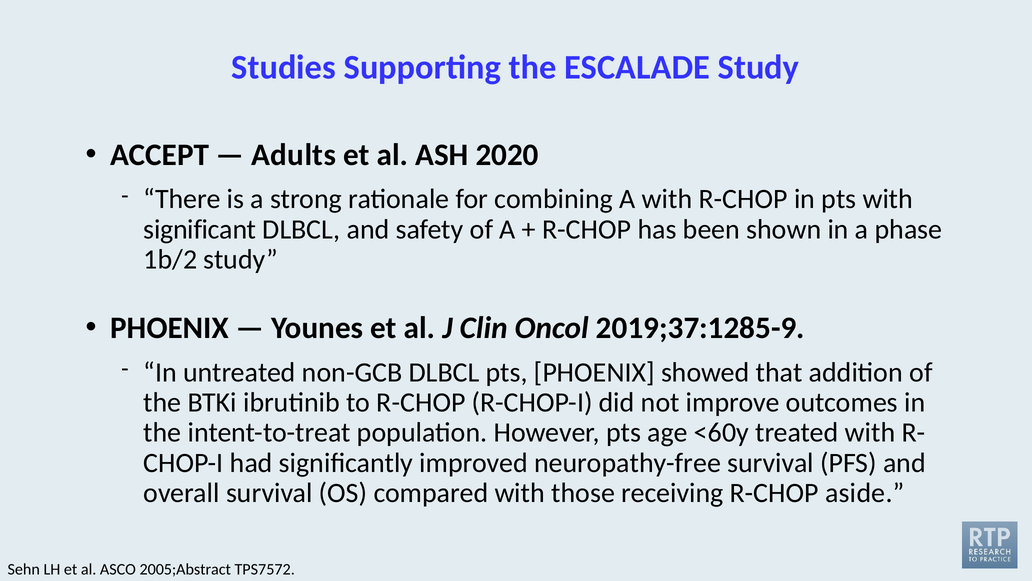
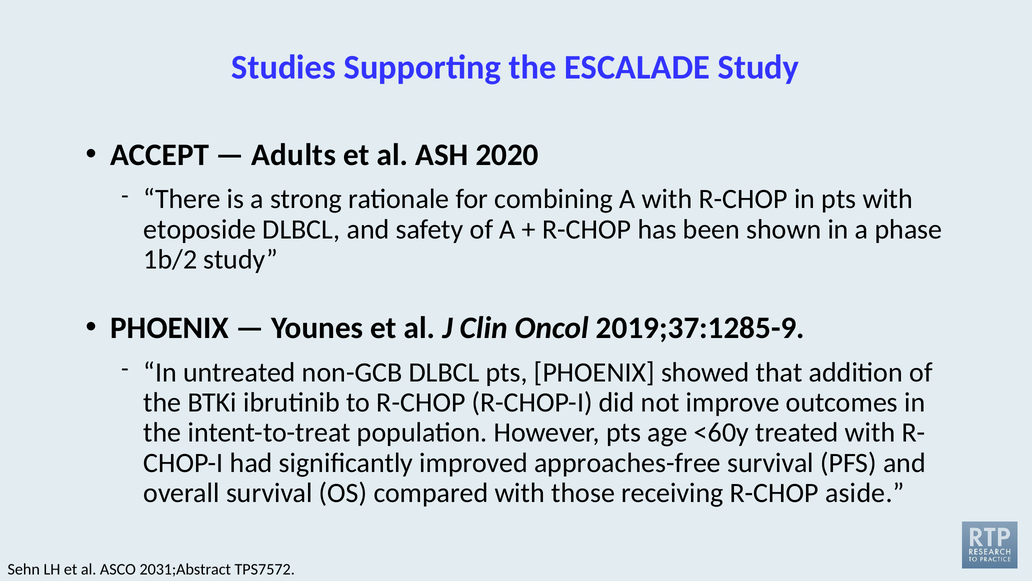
significant: significant -> etoposide (200, 229)
neuropathy-free: neuropathy-free -> approaches-free (627, 462)
2005;Abstract: 2005;Abstract -> 2031;Abstract (185, 569)
